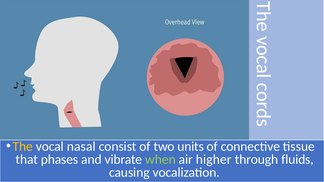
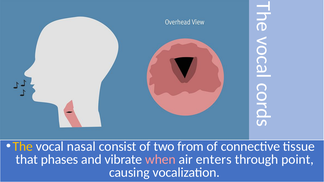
units: units -> from (191, 147)
when colour: light green -> pink (160, 160)
higher: higher -> enters (214, 160)
fluids: fluids -> point (297, 160)
